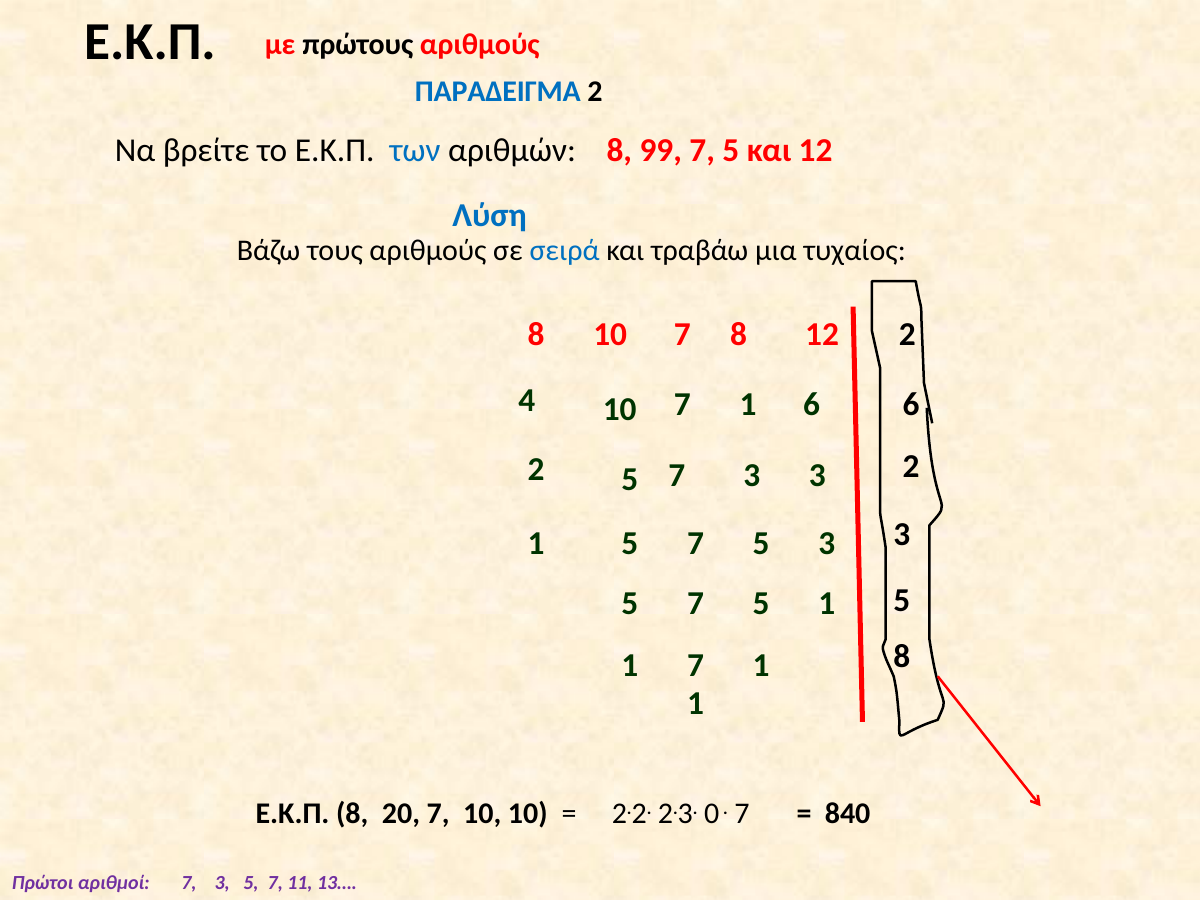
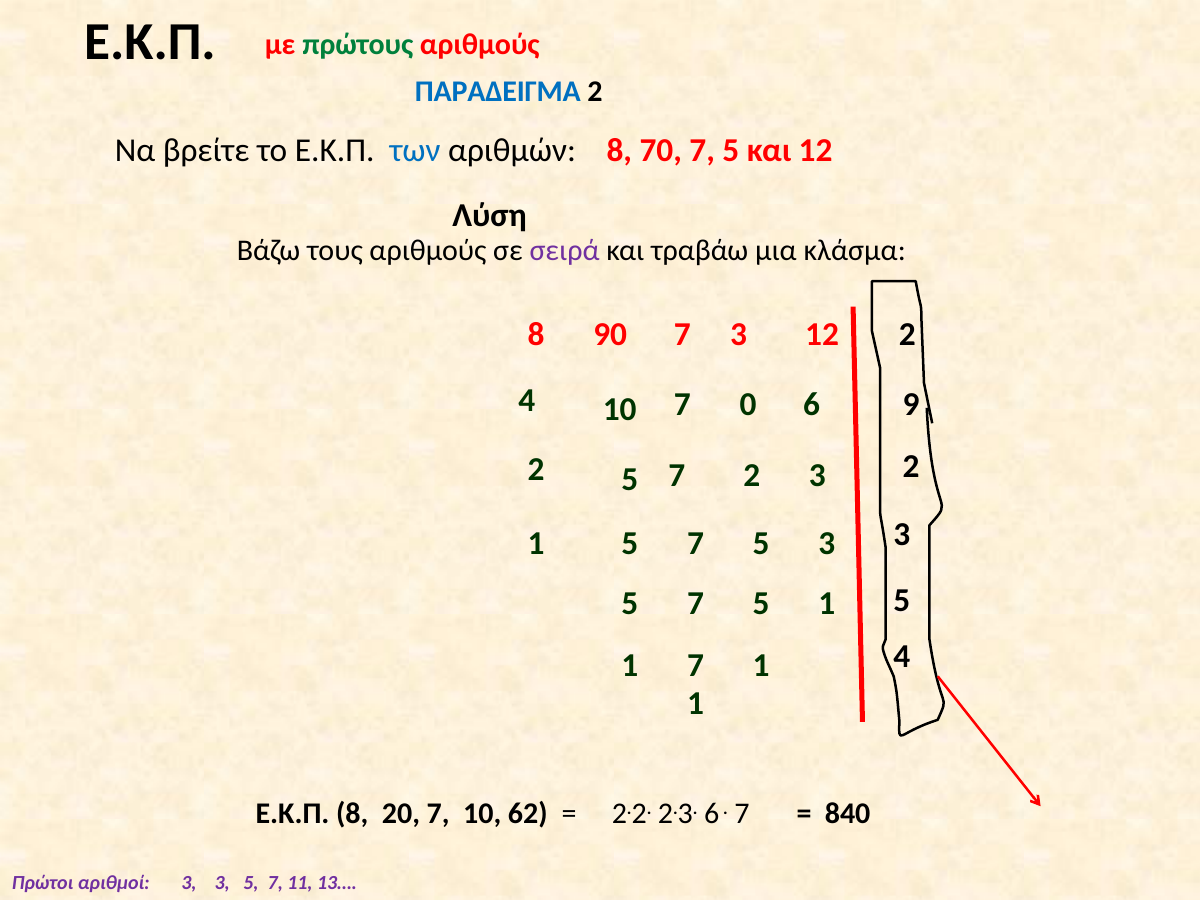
πρώτους colour: black -> green (358, 45)
99: 99 -> 70 (661, 150)
Λύση colour: blue -> black (490, 216)
σειρά colour: blue -> purple (565, 251)
τυχαίος: τυχαίος -> κλάσμα (855, 251)
8 10: 10 -> 90 (610, 335)
7 8: 8 -> 3 (739, 335)
1: 1 -> 0 (748, 404)
6 6: 6 -> 9 (911, 404)
3: 3 -> 2 (752, 476)
8: 8 -> 4 (902, 656)
7 10 10: 10 -> 62 (528, 813)
2.3 0: 0 -> 6 (712, 813)
αριθμοί 7: 7 -> 3 (189, 883)
